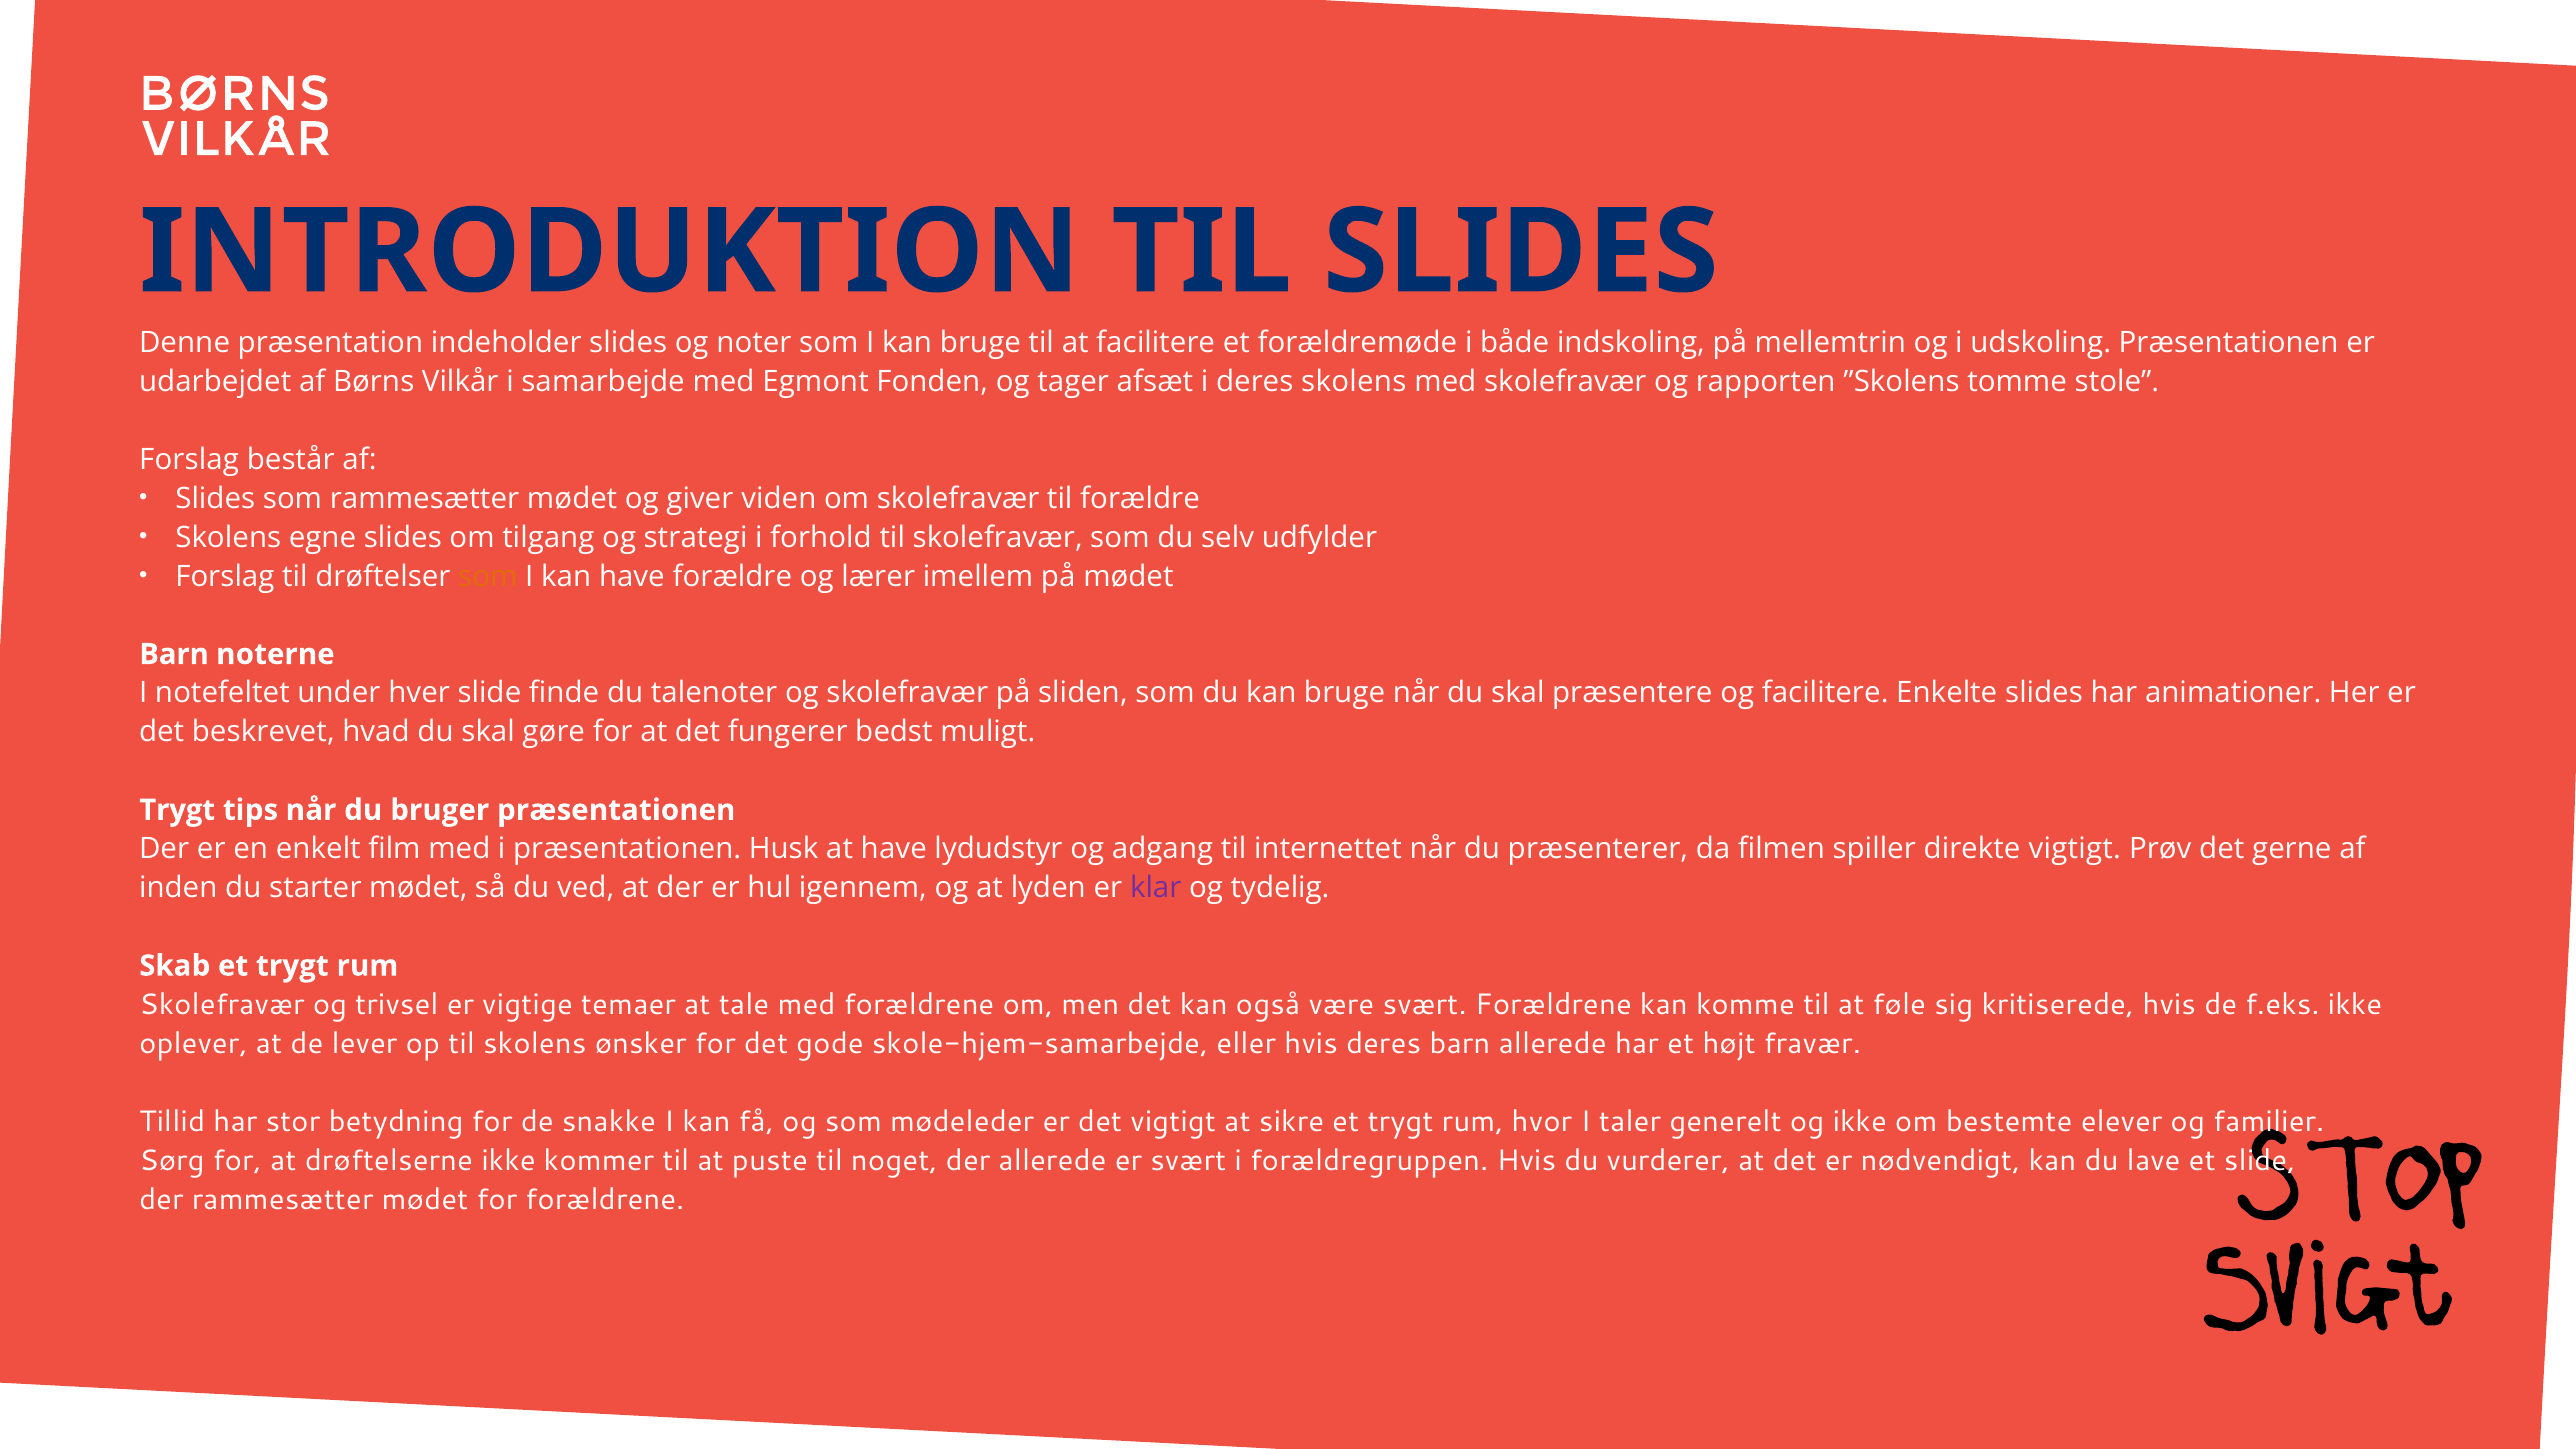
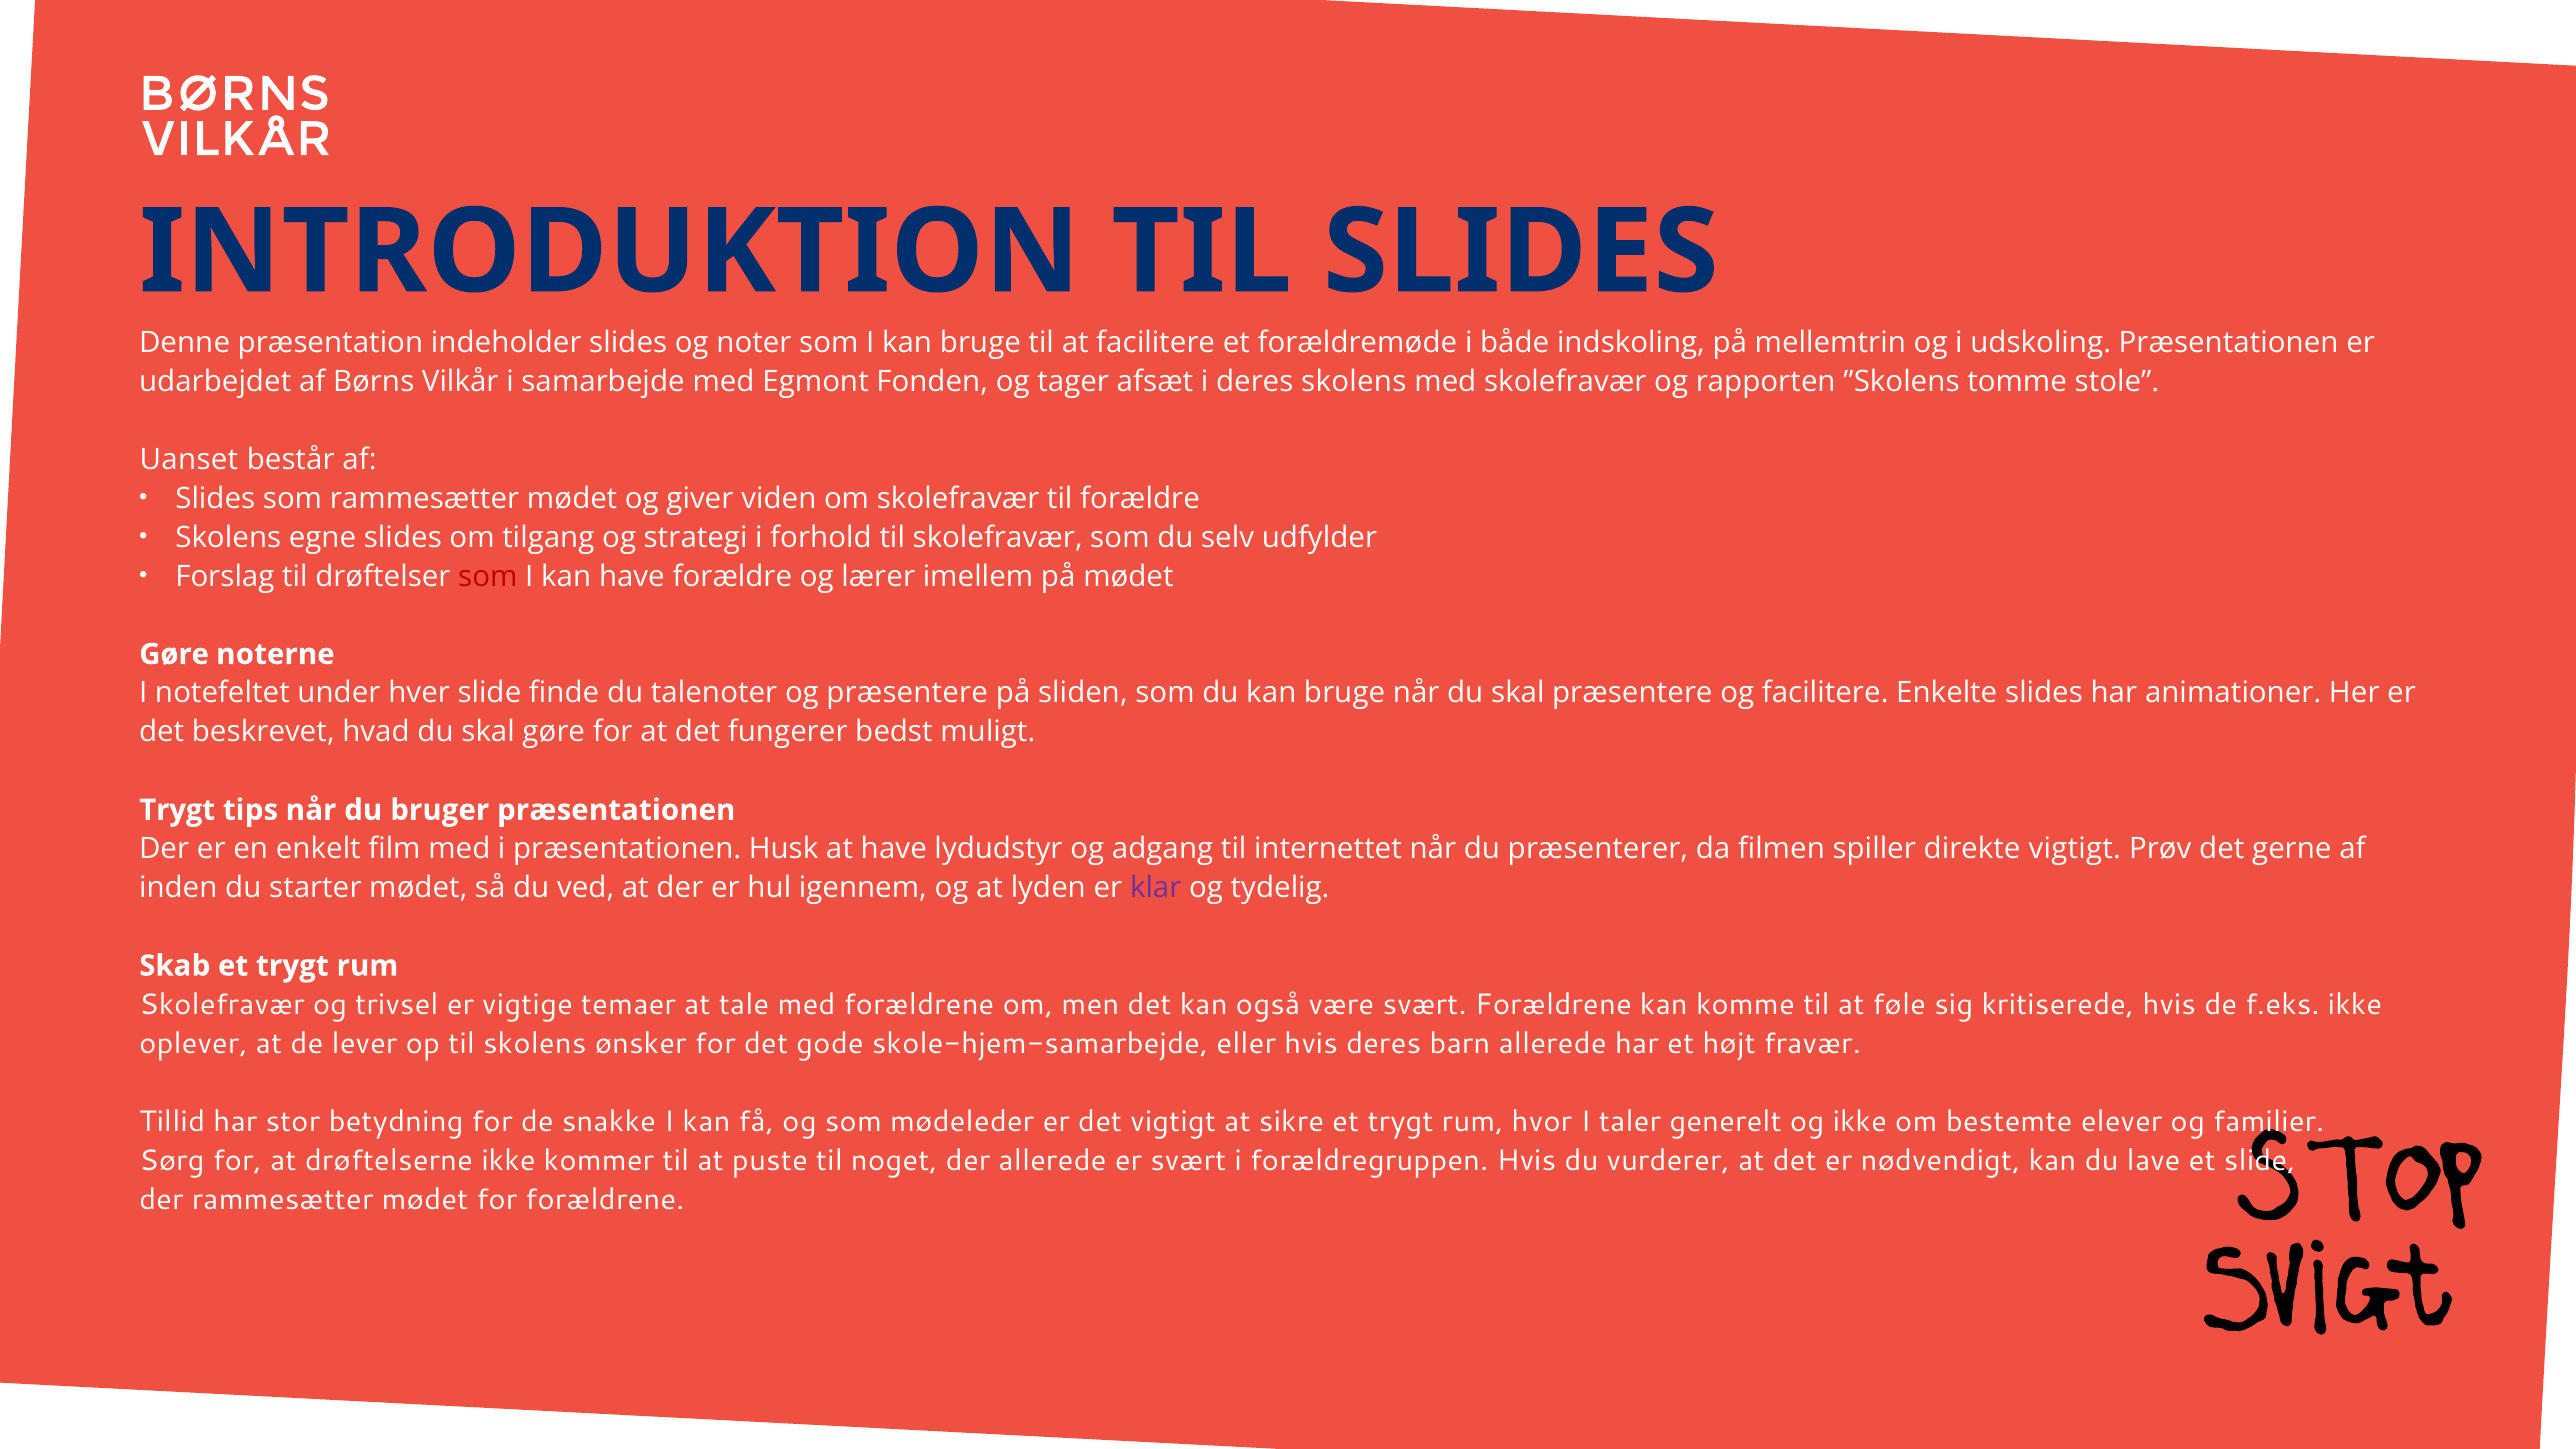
Forslag: Forslag -> Uanset (189, 460)
som colour: orange -> red (488, 576)
Barn: Barn -> Gøre (174, 654)
og skolefravær: skolefravær -> præsentere (907, 693)
